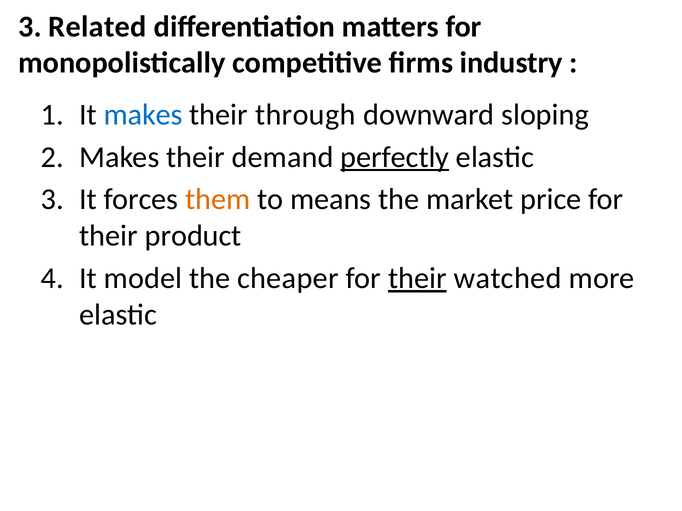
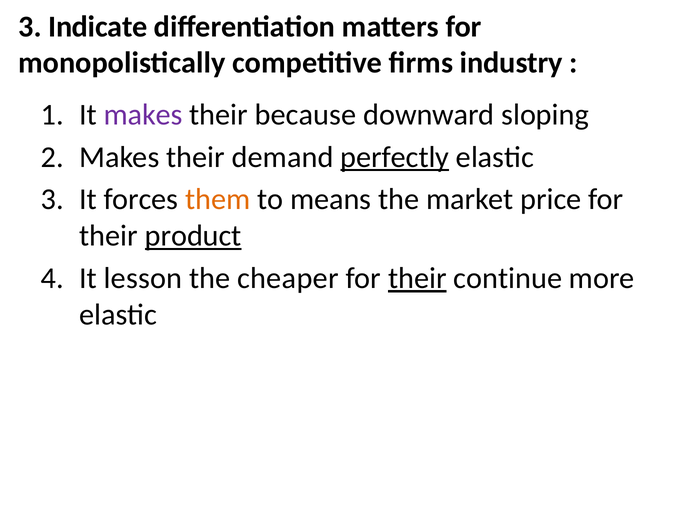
Related: Related -> Indicate (98, 27)
makes colour: blue -> purple (143, 115)
through: through -> because (305, 115)
product underline: none -> present (193, 236)
model: model -> lesson (143, 279)
watched: watched -> continue (508, 279)
